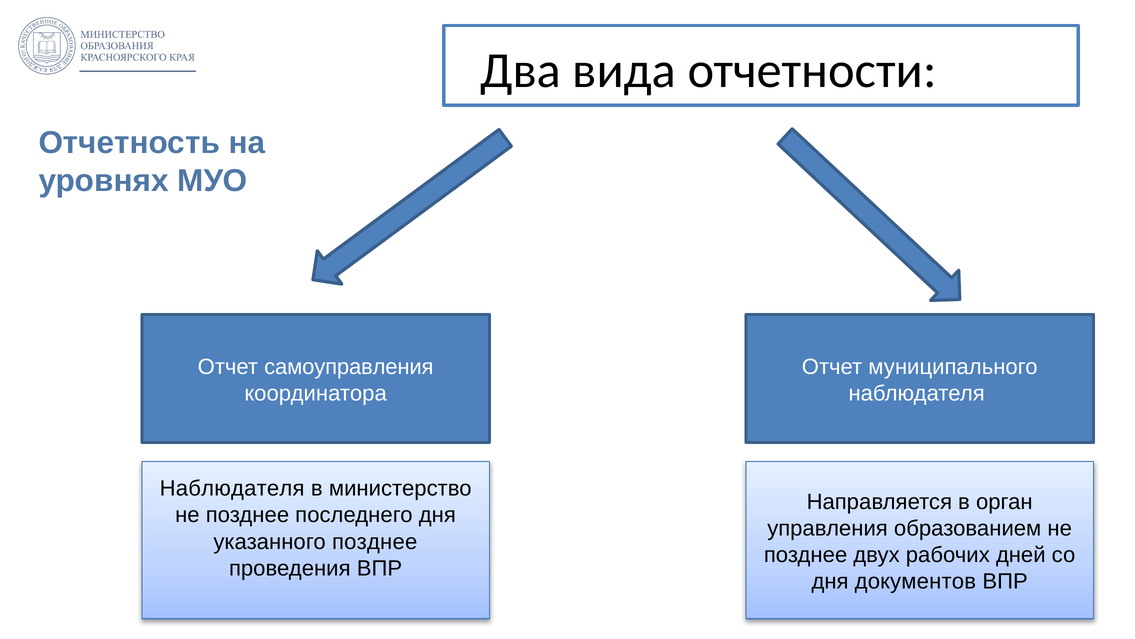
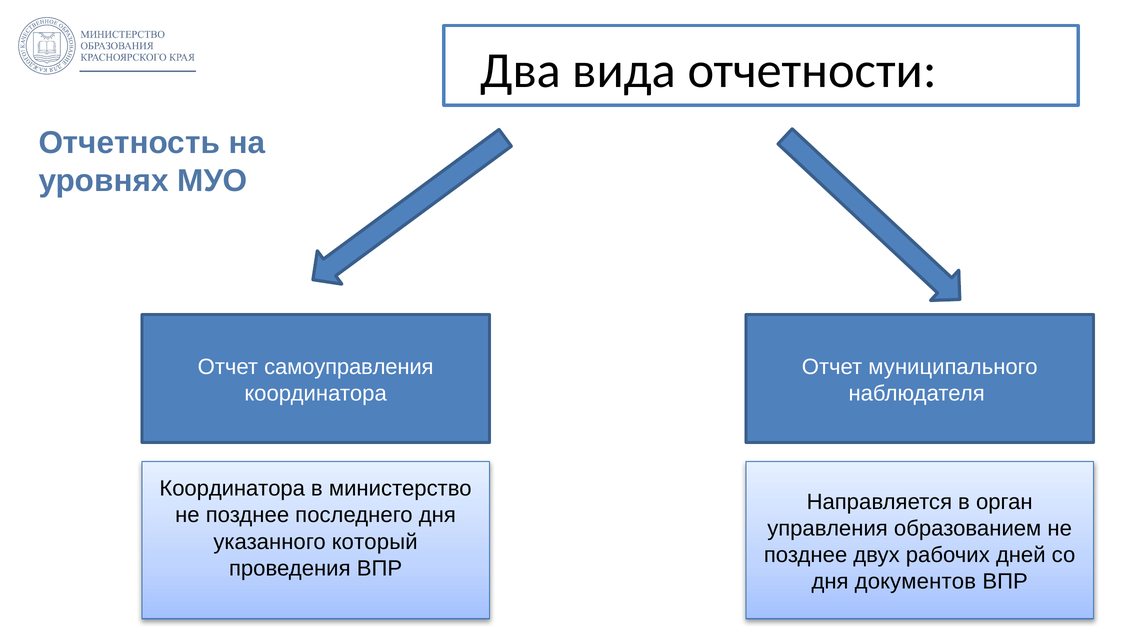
Наблюдателя: Наблюдателя -> Координатора (232, 488)
указанного позднее: позднее -> который (375, 541)
